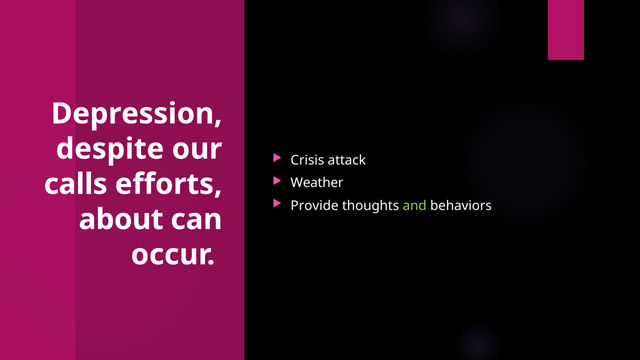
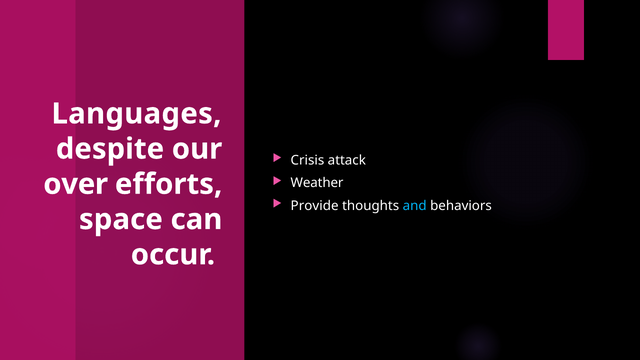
Depression: Depression -> Languages (136, 114)
calls: calls -> over (76, 184)
and colour: light green -> light blue (415, 206)
about: about -> space (121, 219)
